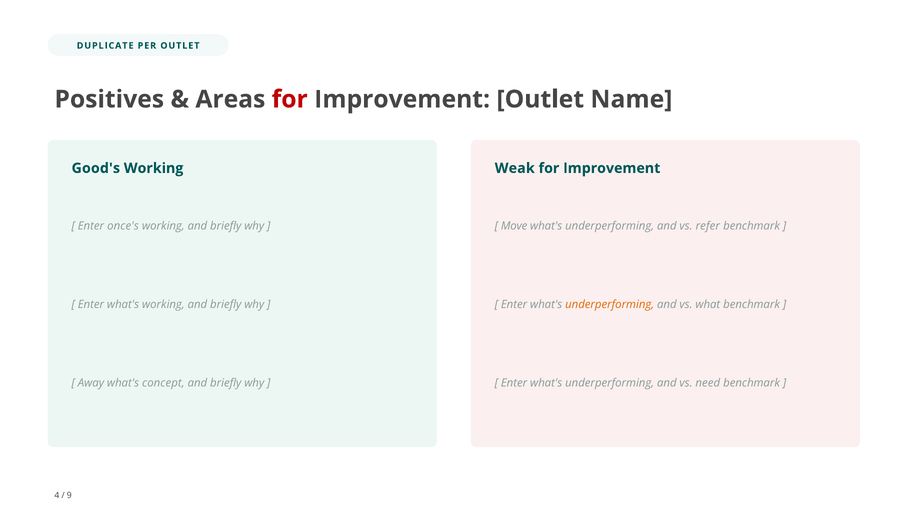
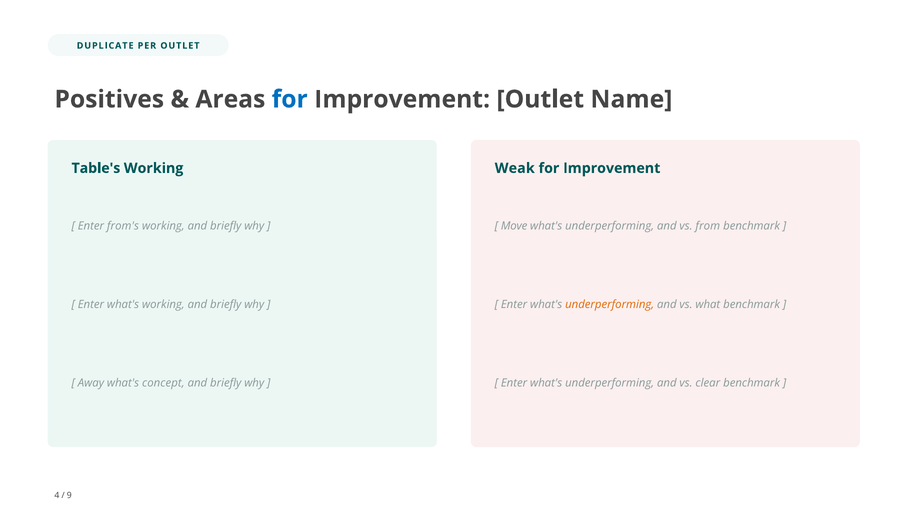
for colour: red -> blue (290, 99)
Good's: Good's -> Table's (96, 168)
once's: once's -> from's (123, 226)
refer: refer -> from (708, 226)
need: need -> clear (708, 383)
